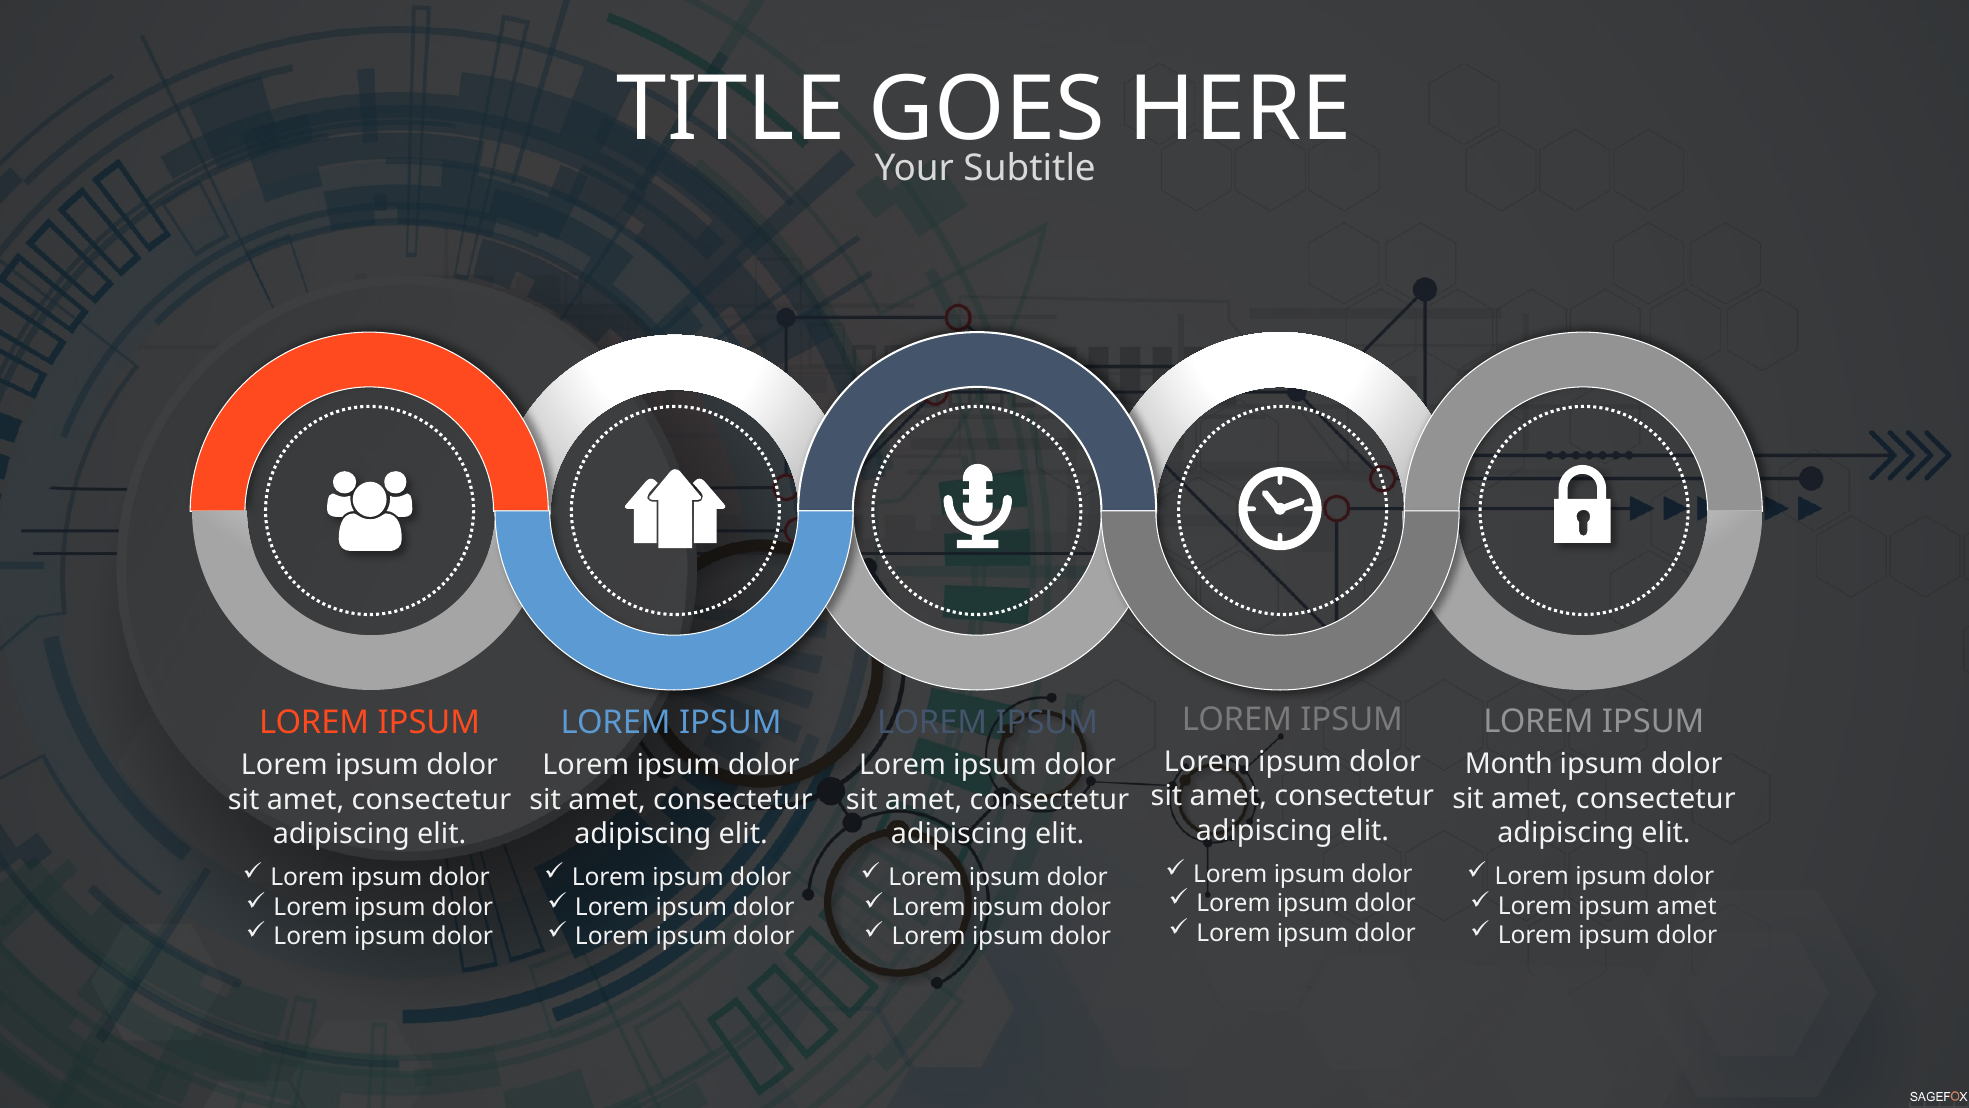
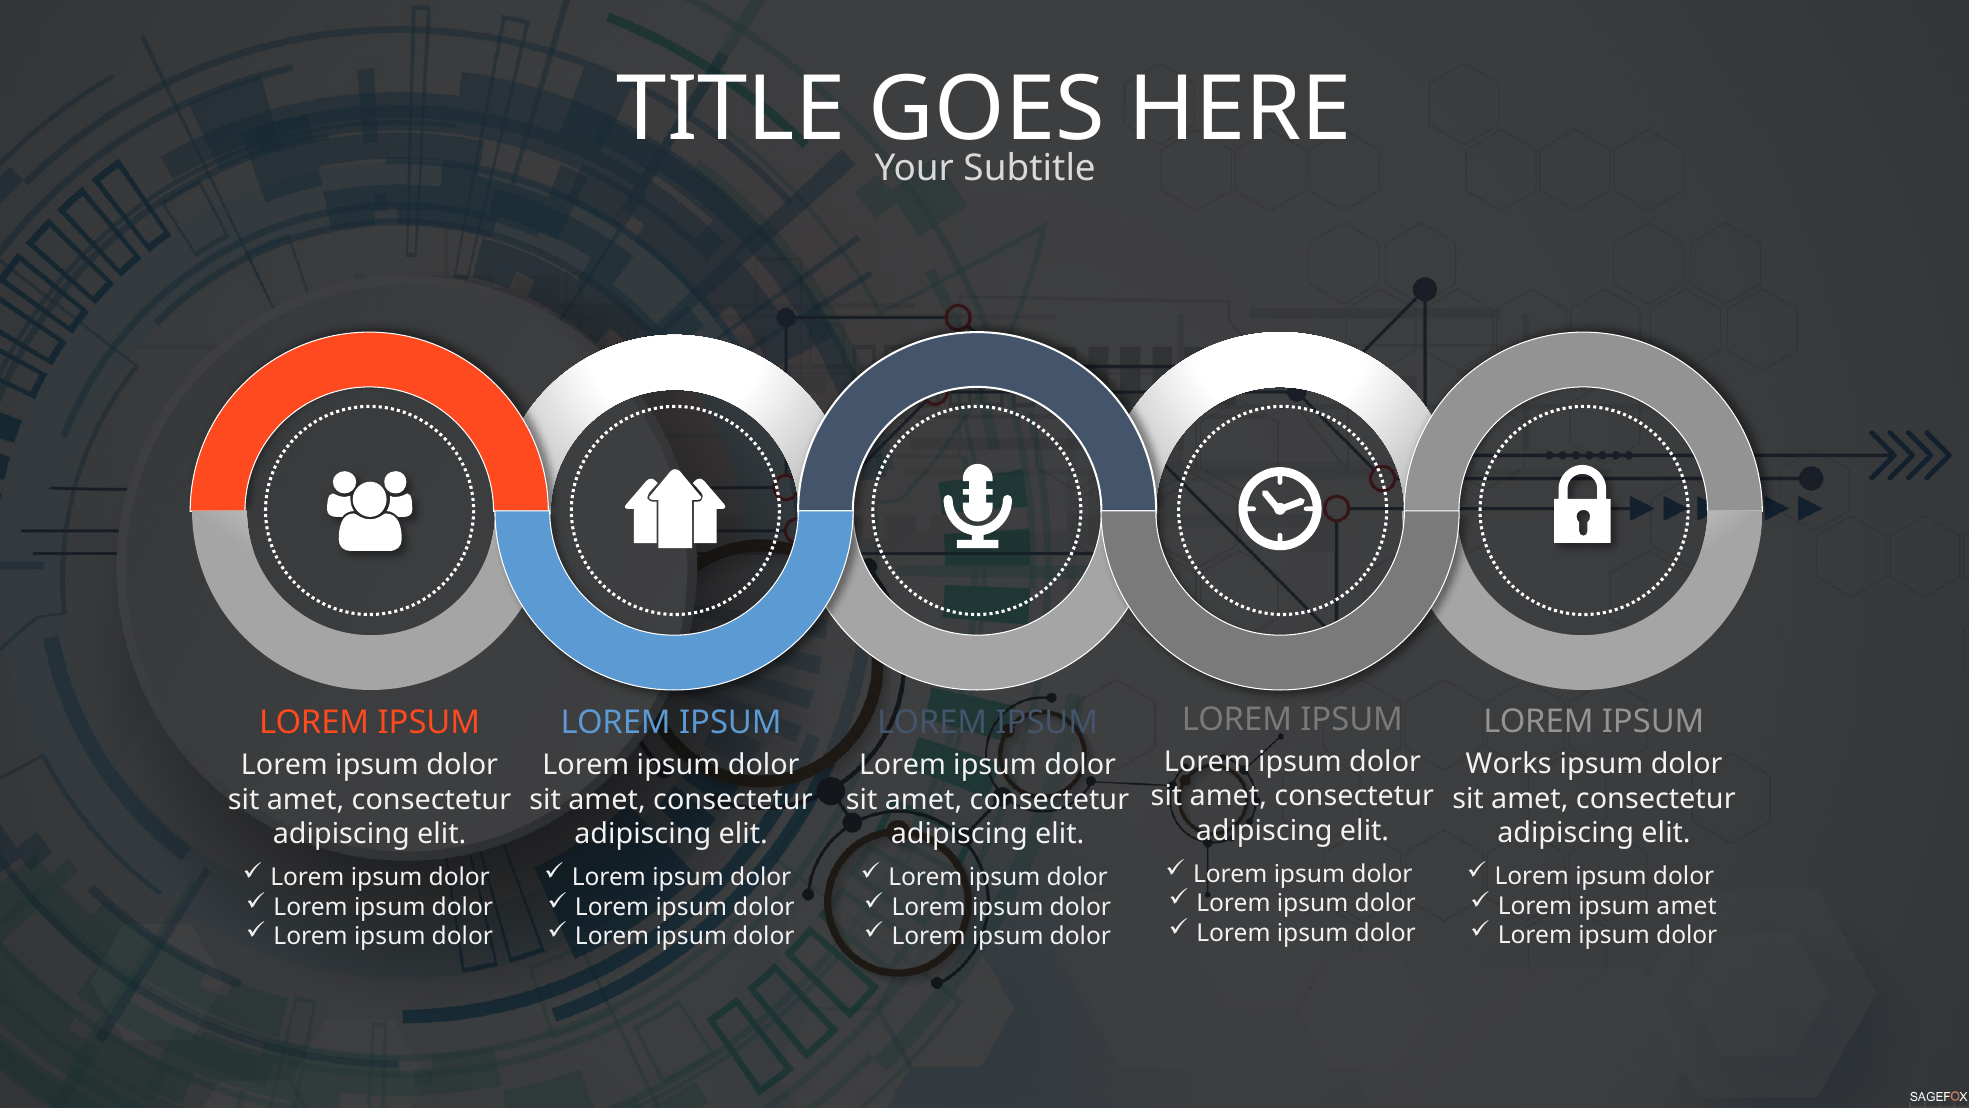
Month: Month -> Works (1509, 764)
